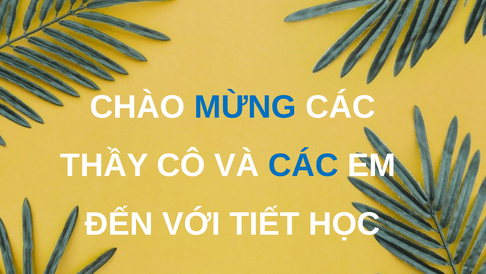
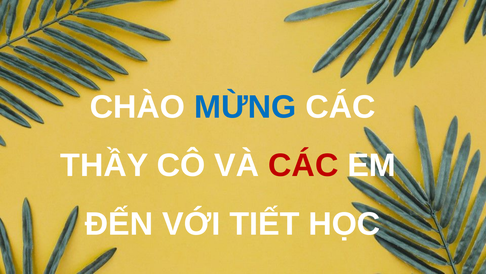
CÁC colour: blue -> red (303, 165)
